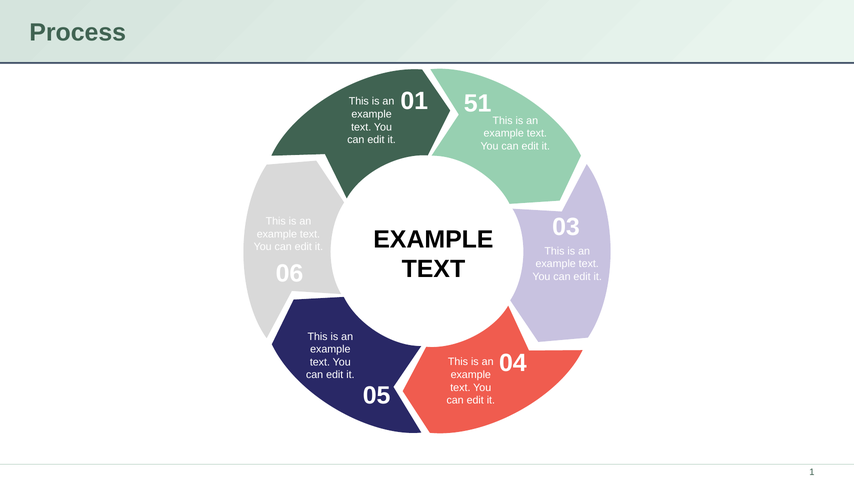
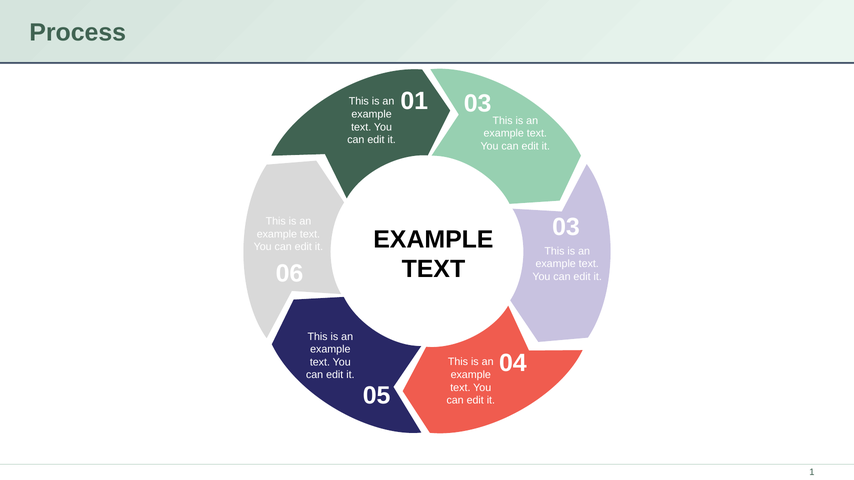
01 51: 51 -> 03 (478, 103)
